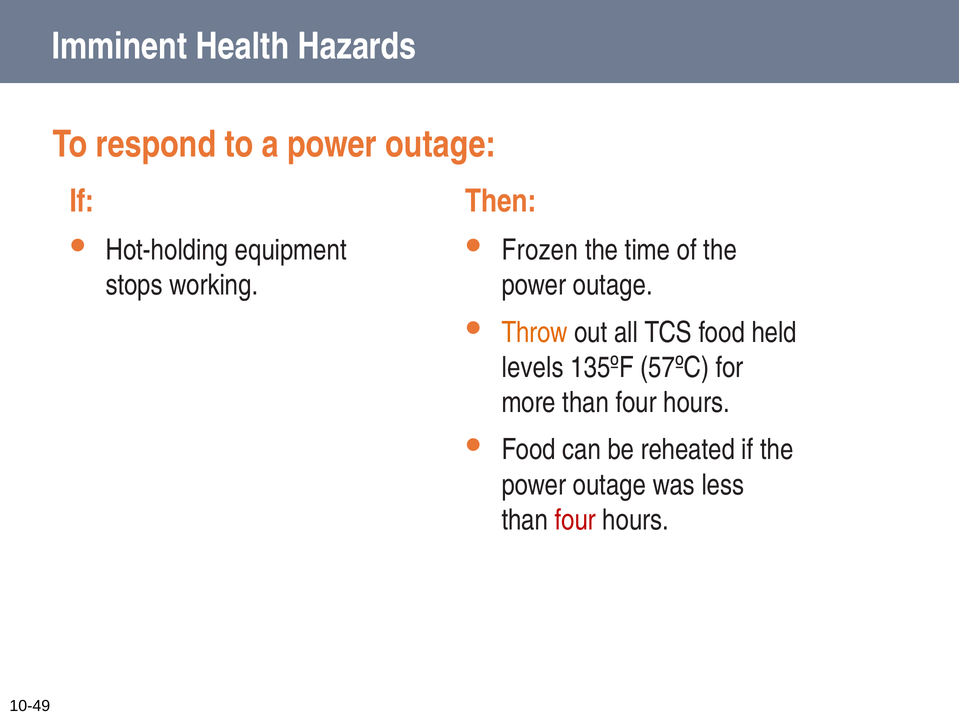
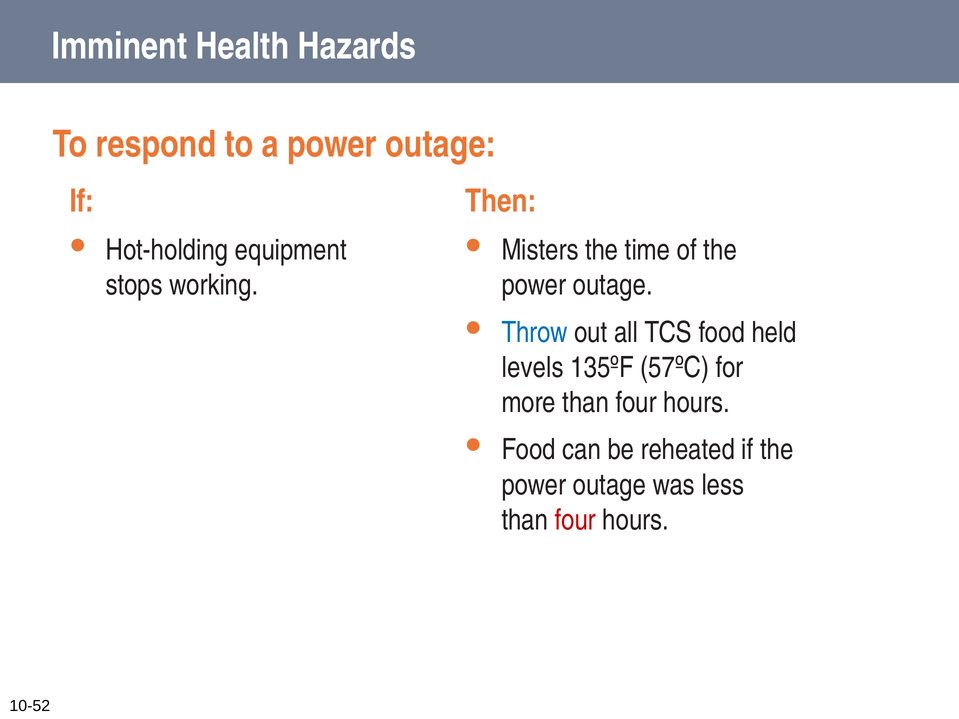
Frozen: Frozen -> Misters (540, 250)
Throw colour: orange -> blue (535, 333)
10-49: 10-49 -> 10-52 (30, 706)
